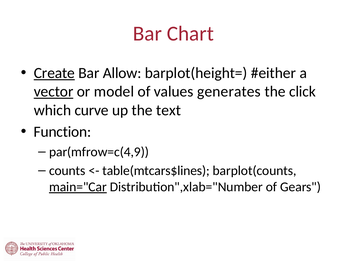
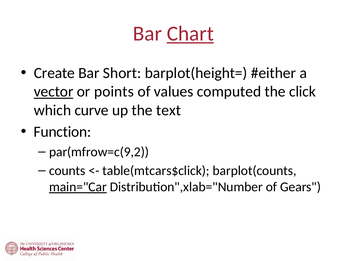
Chart underline: none -> present (190, 34)
Create underline: present -> none (54, 73)
Allow: Allow -> Short (122, 73)
model: model -> points (114, 91)
generates: generates -> computed (229, 91)
par(mfrow=c(4,9: par(mfrow=c(4,9 -> par(mfrow=c(9,2 (99, 151)
table(mtcars$lines: table(mtcars$lines -> table(mtcars$click (156, 170)
